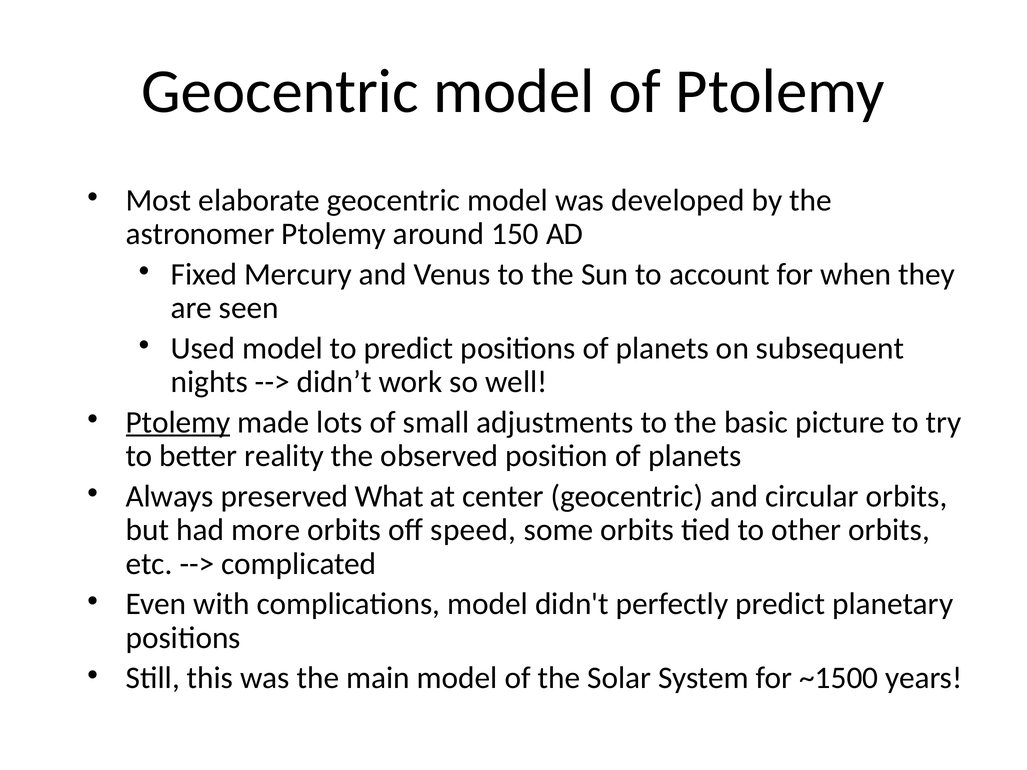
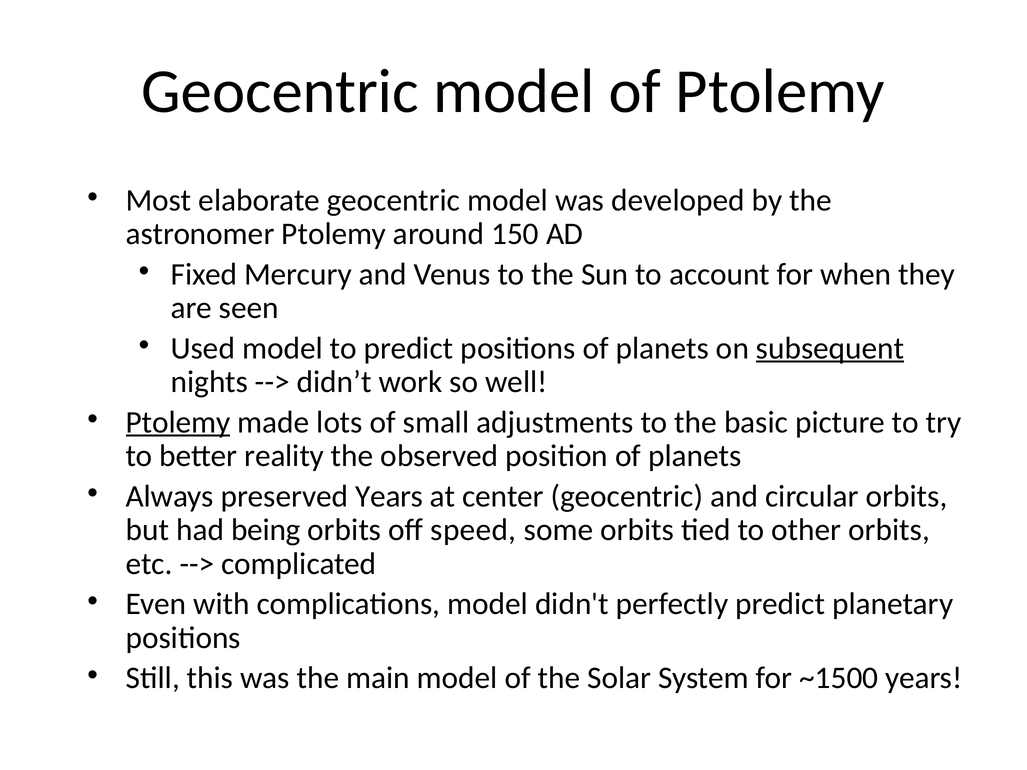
subsequent underline: none -> present (830, 348)
preserved What: What -> Years (389, 496)
more: more -> being (266, 530)
